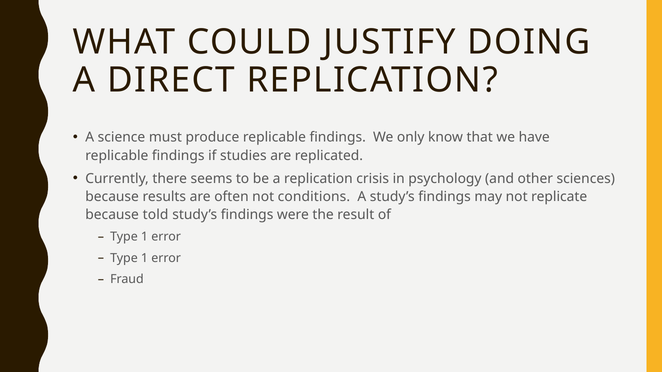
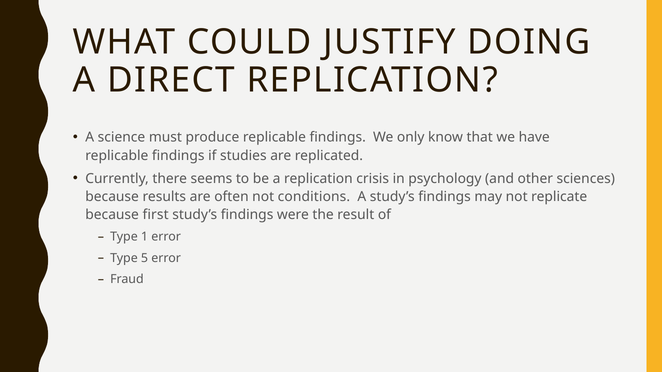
told: told -> first (156, 215)
1: 1 -> 5 (145, 258)
